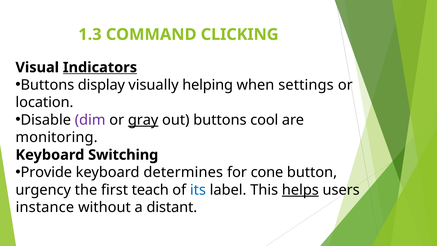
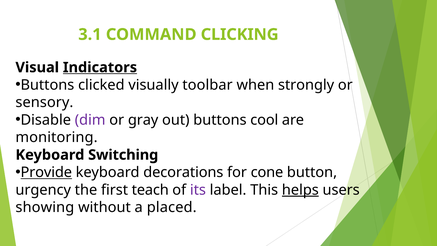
1.3: 1.3 -> 3.1 (90, 34)
display: display -> clicked (101, 85)
helping: helping -> toolbar (208, 85)
settings: settings -> strongly (306, 85)
location: location -> sensory (44, 102)
gray underline: present -> none (143, 120)
Provide underline: none -> present (46, 172)
determines: determines -> decorations (183, 172)
its colour: blue -> purple (198, 190)
instance: instance -> showing (45, 207)
distant: distant -> placed (172, 207)
